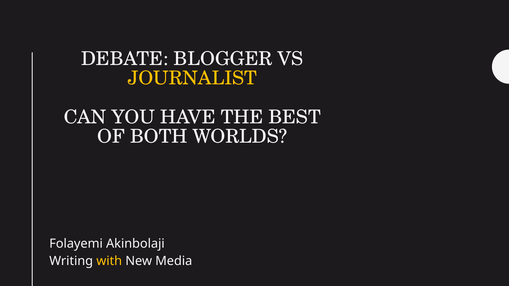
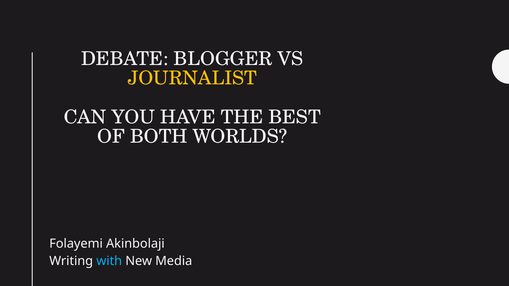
with colour: yellow -> light blue (109, 261)
